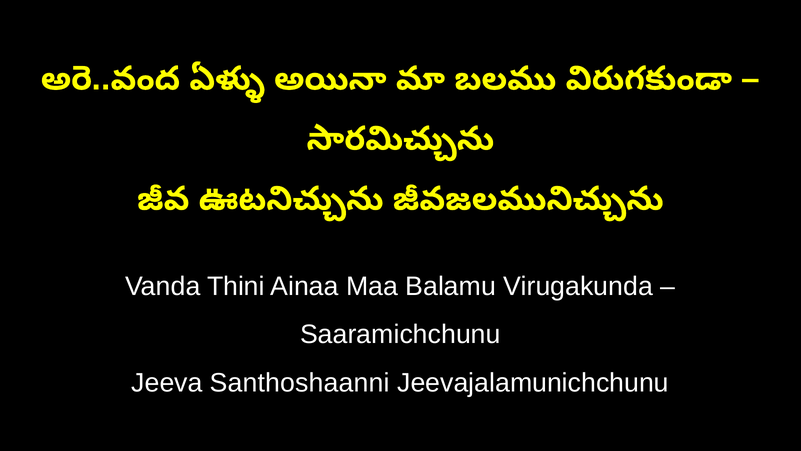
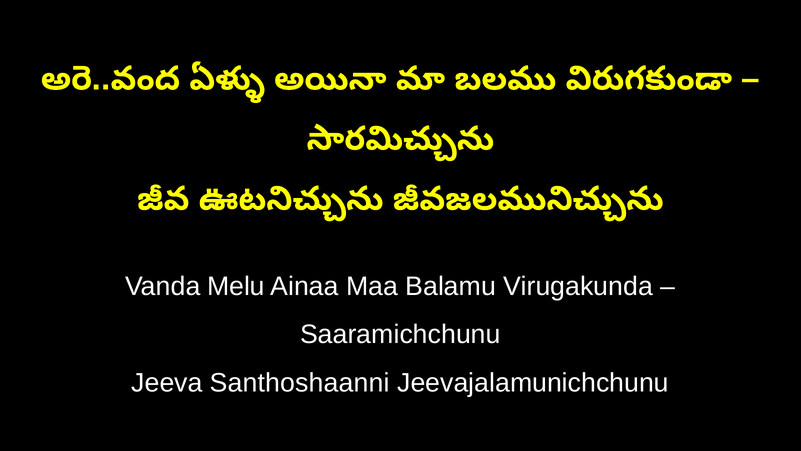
Thini: Thini -> Melu (236, 286)
